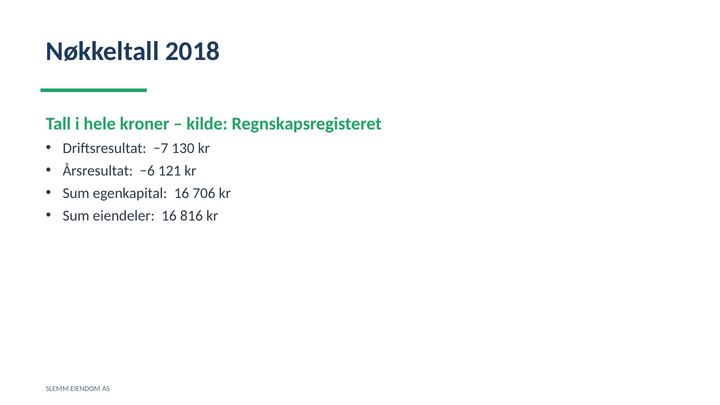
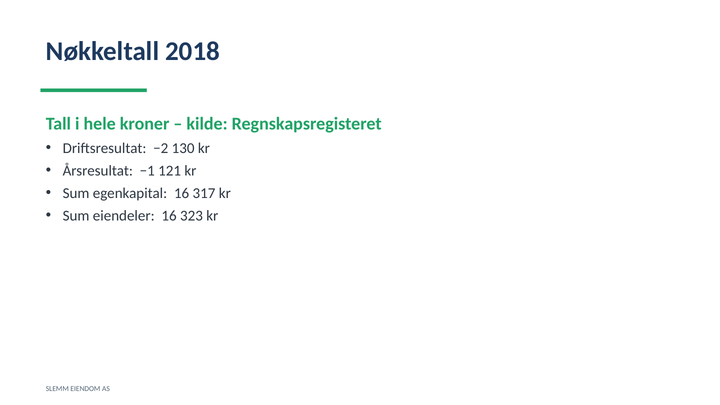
−7: −7 -> −2 (161, 148)
−6: −6 -> −1 (147, 171)
706: 706 -> 317 (204, 193)
816: 816 -> 323 (191, 216)
